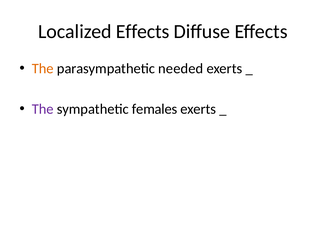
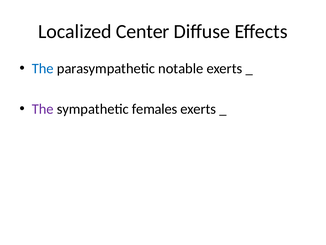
Localized Effects: Effects -> Center (143, 32)
The colour: orange -> blue (43, 68)
needed: needed -> notable (181, 68)
